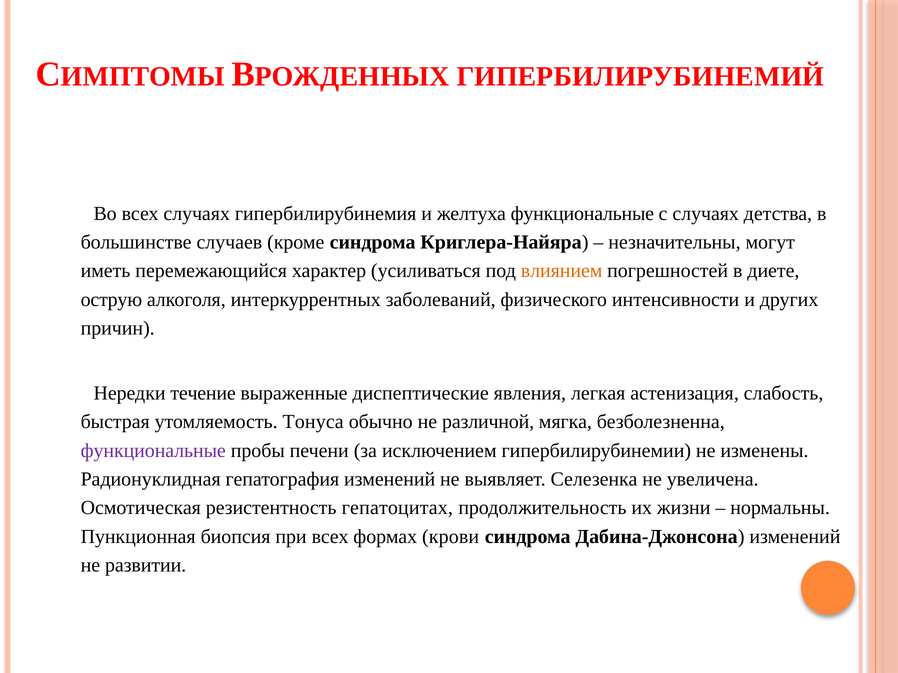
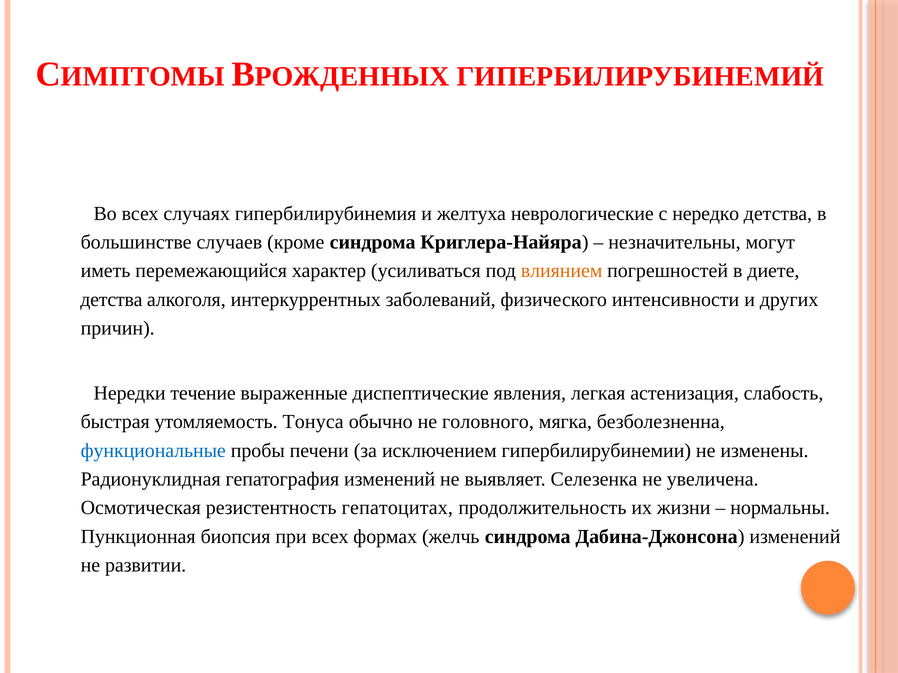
желтуха функциональные: функциональные -> неврологические (582, 214)
с случаях: случаях -> нередко (706, 214)
острую: острую -> детства (111, 300)
различной: различной -> головного (488, 422)
функциональные colour: purple -> blue (153, 451)
крови: крови -> желчь (451, 537)
